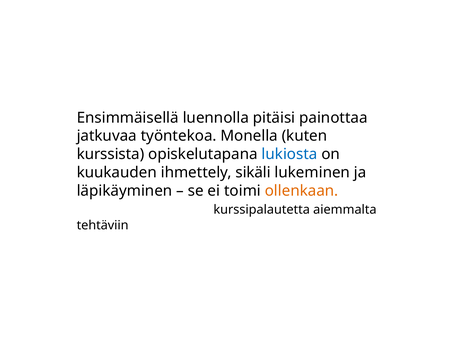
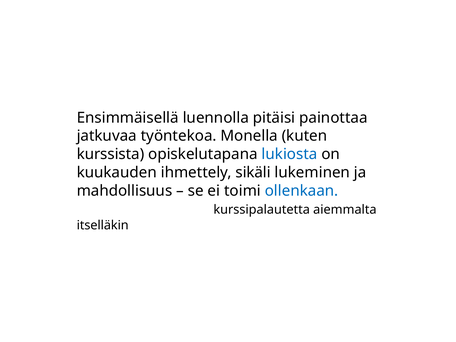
läpikäyminen: läpikäyminen -> mahdollisuus (124, 191)
ollenkaan colour: orange -> blue (302, 191)
tehtäviin: tehtäviin -> itselläkin (103, 225)
